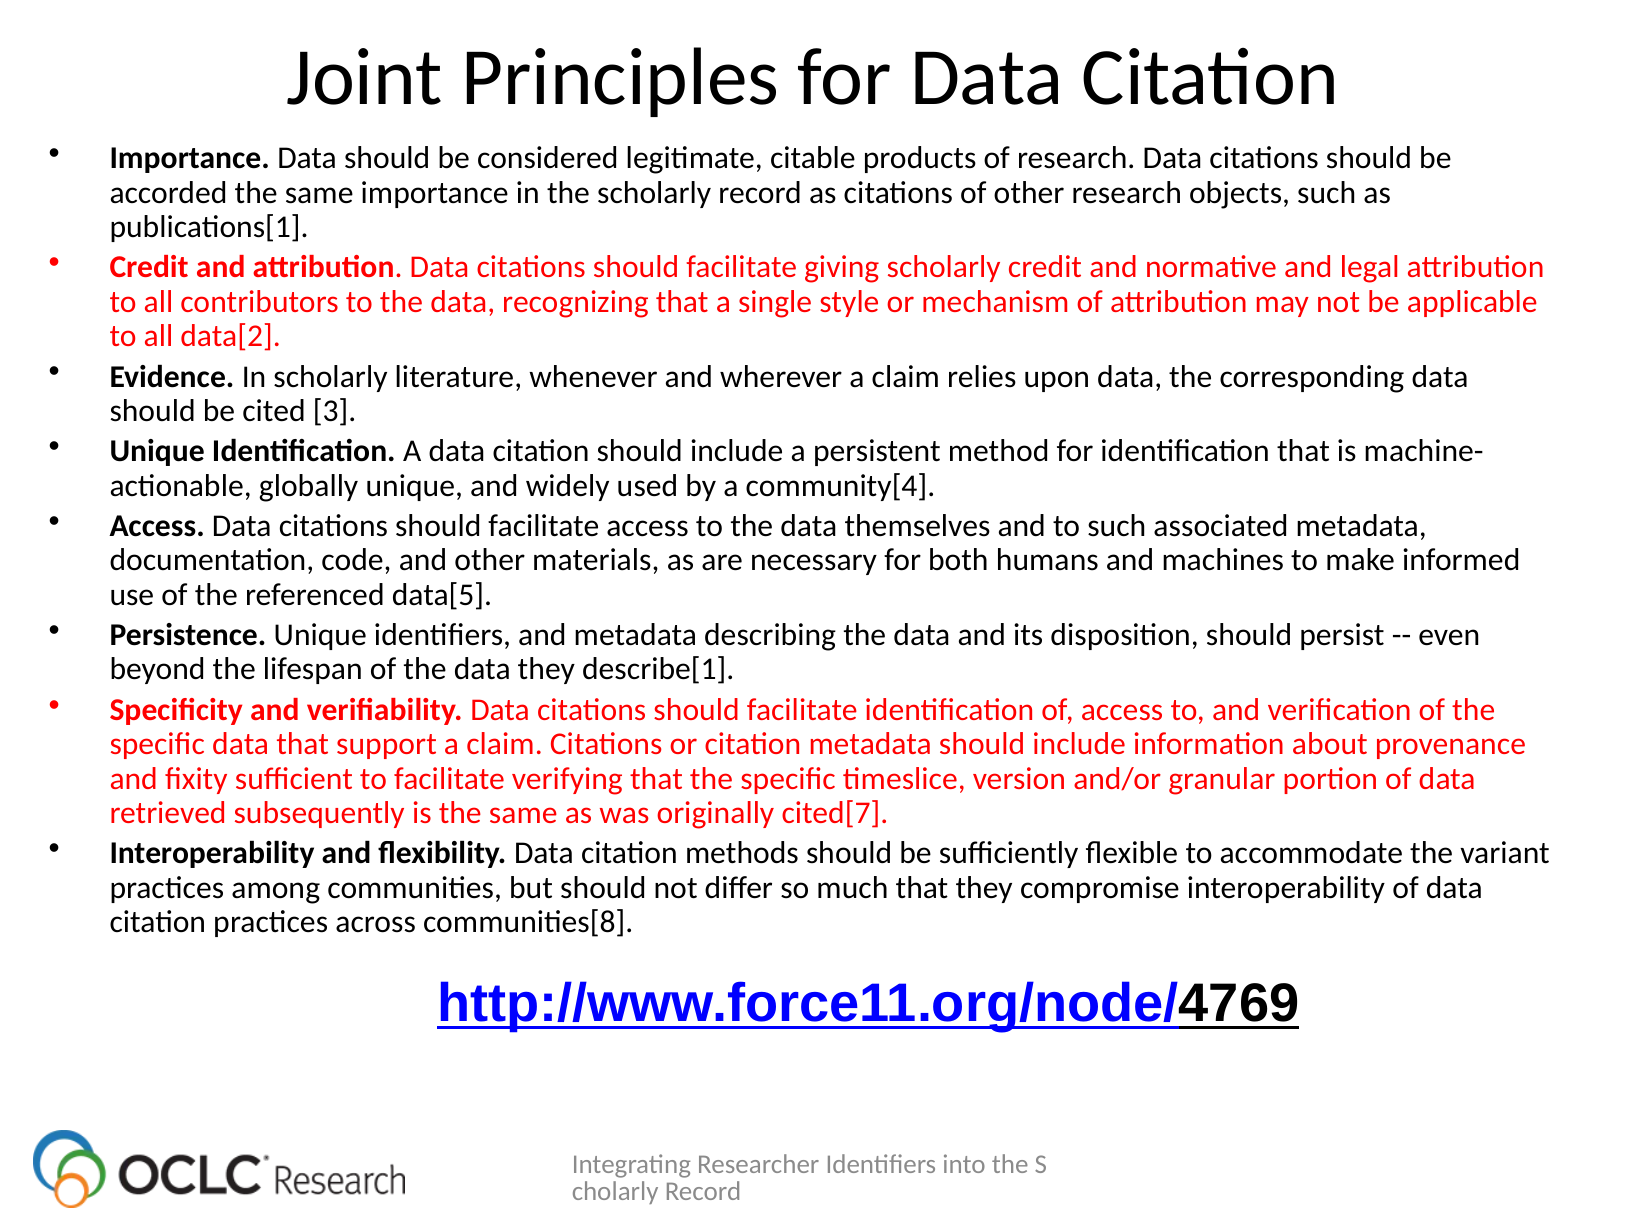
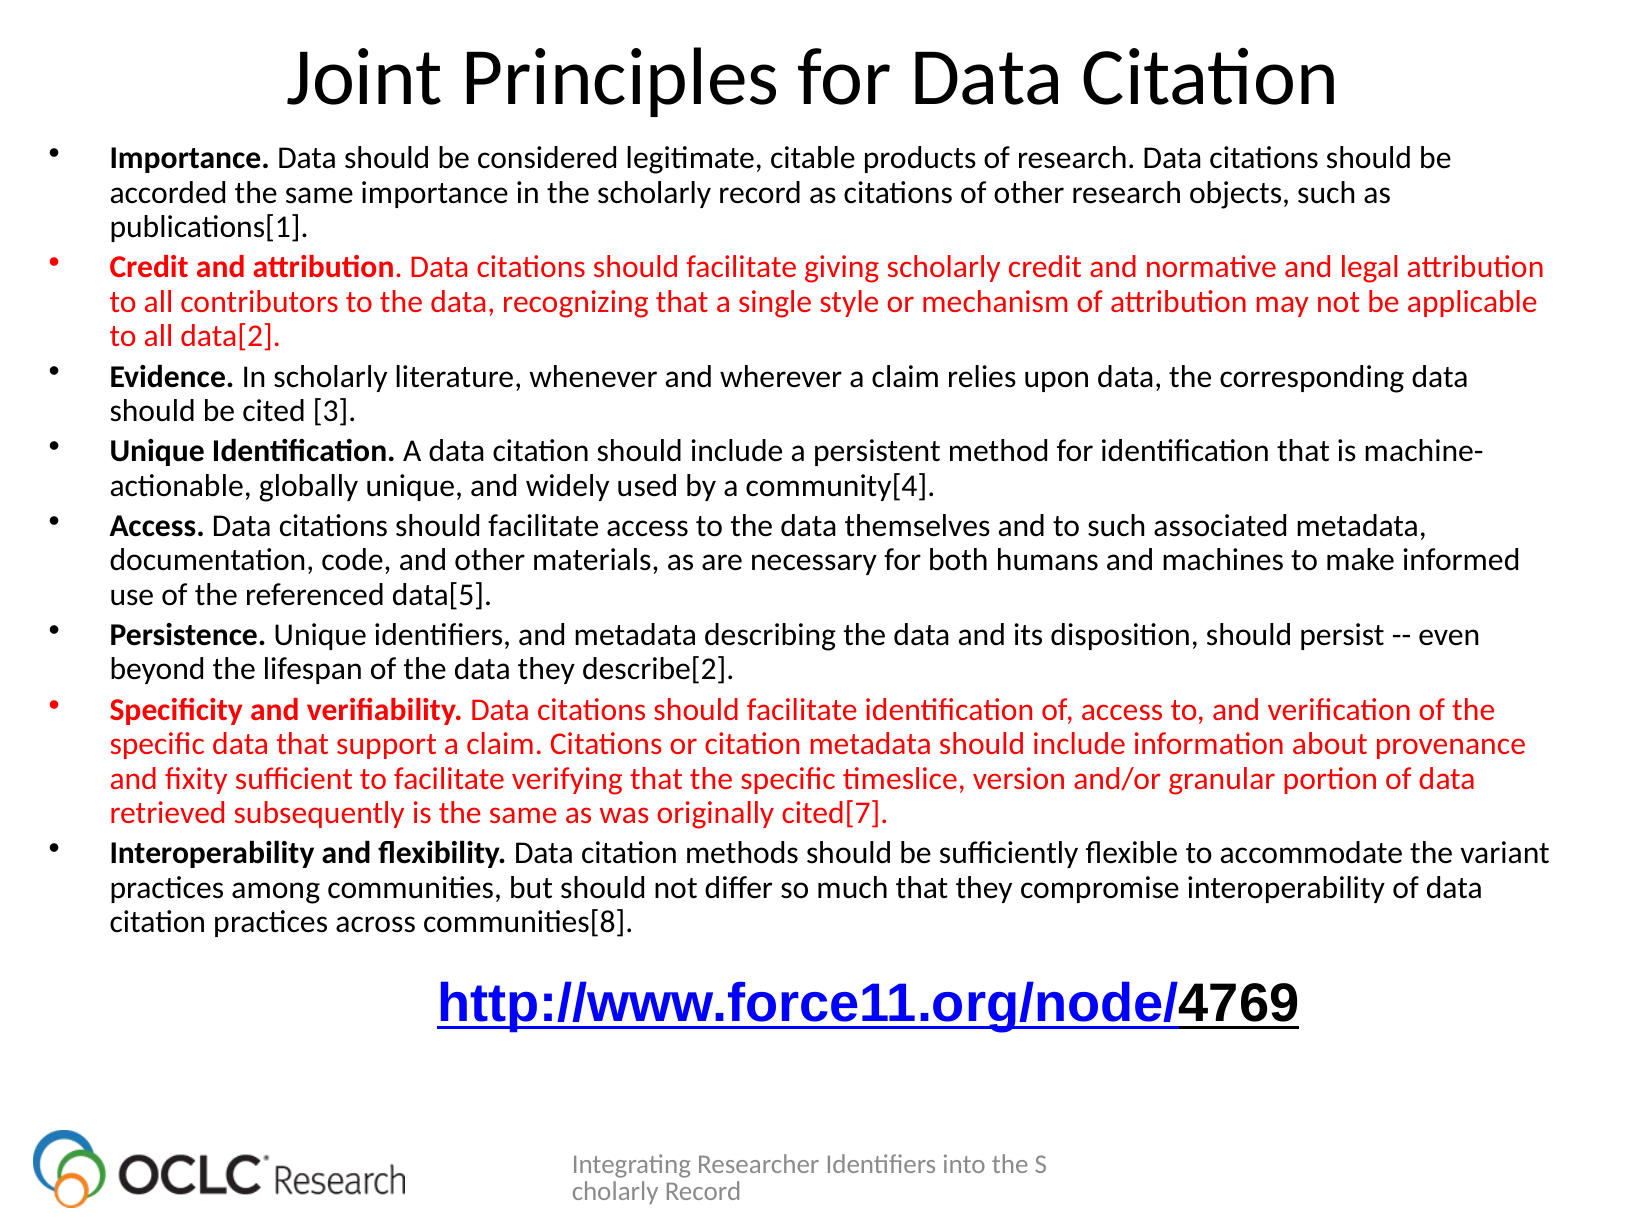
describe[1: describe[1 -> describe[2 (658, 669)
